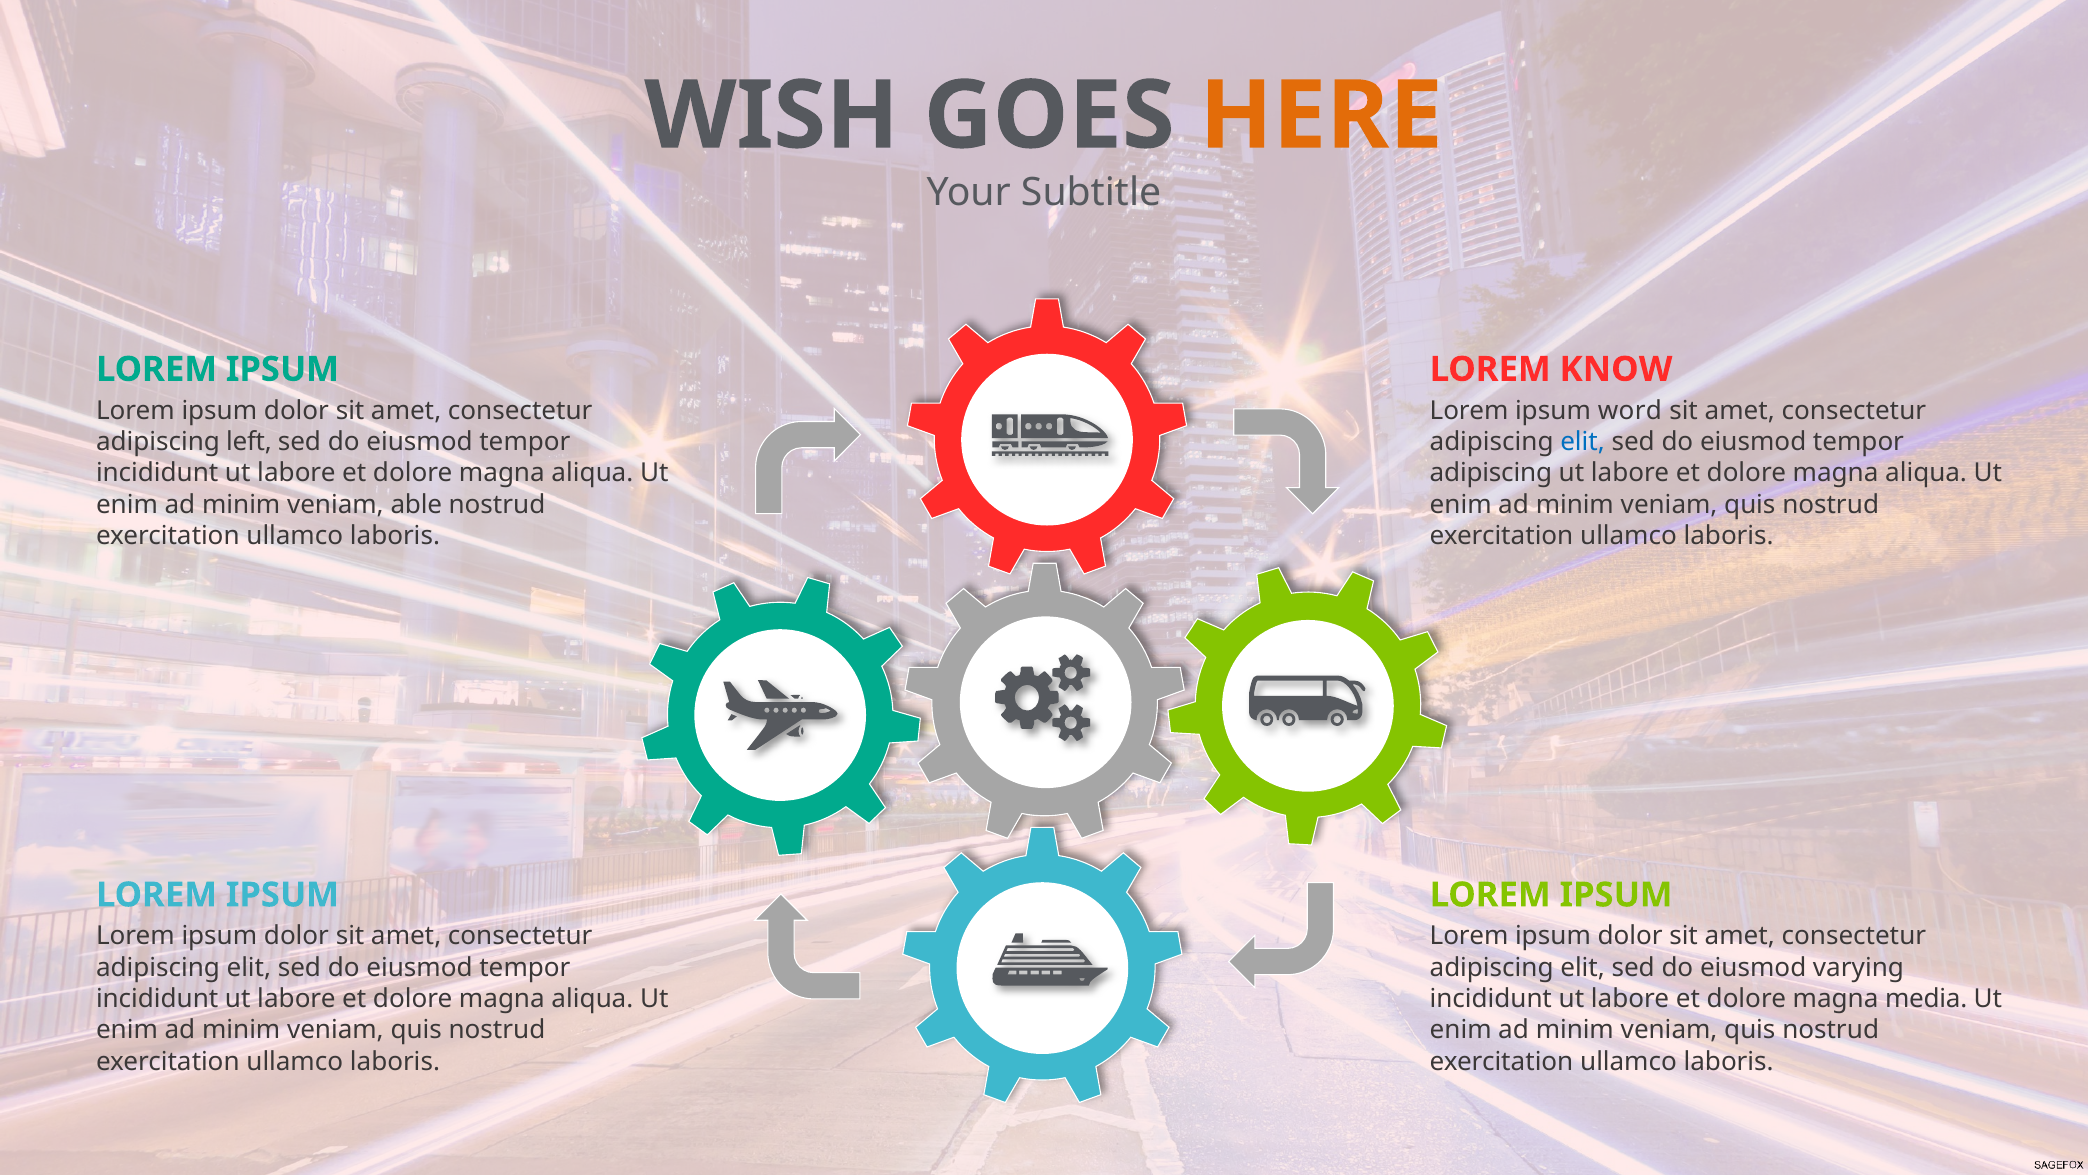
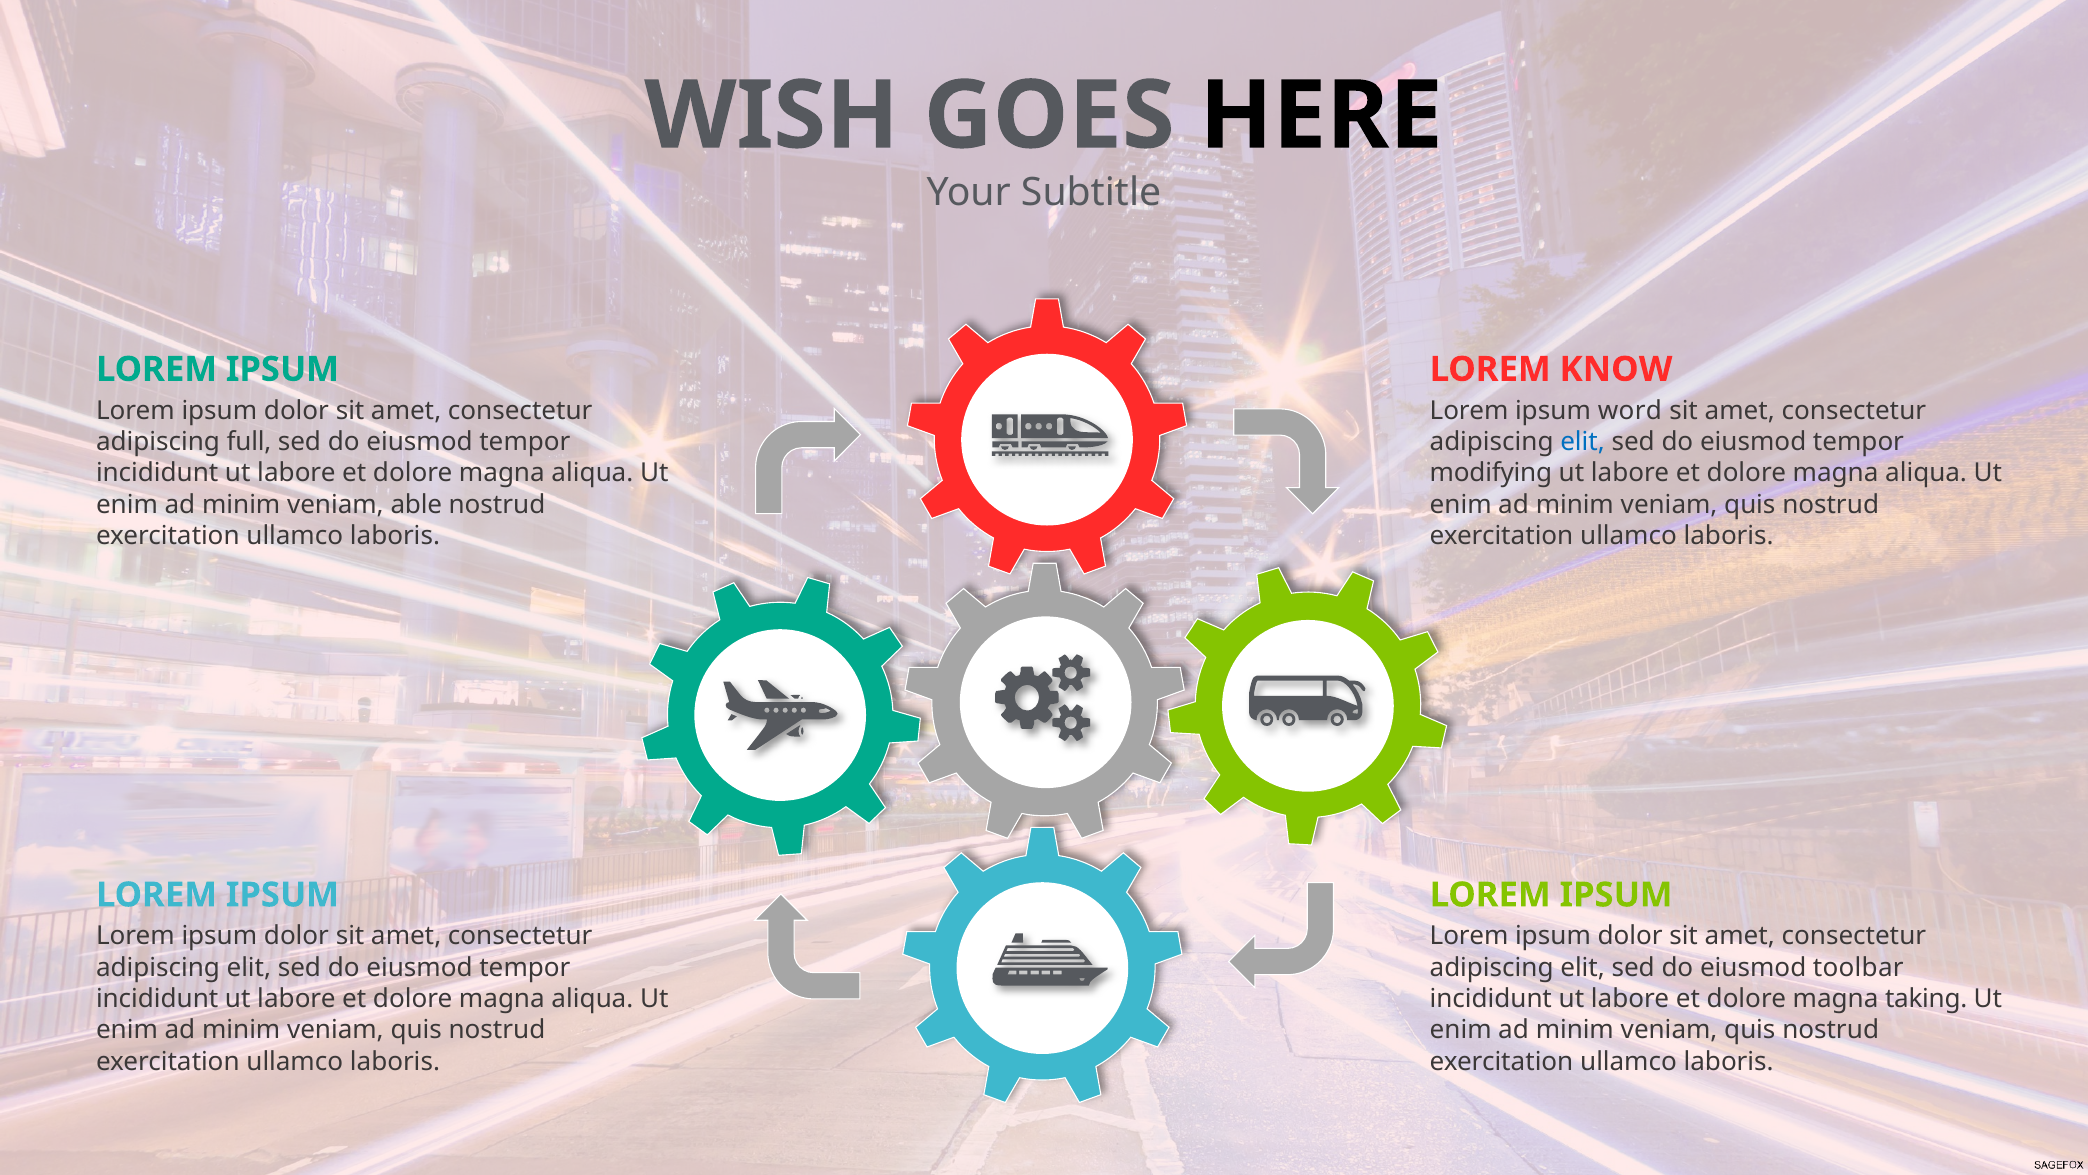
HERE colour: orange -> black (1321, 116)
left: left -> full (249, 442)
adipiscing: adipiscing -> modifying (1491, 473)
varying: varying -> toolbar (1858, 967)
media: media -> taking (1926, 998)
